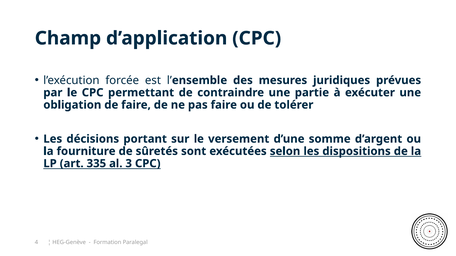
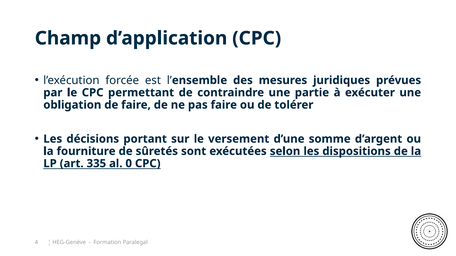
3: 3 -> 0 (129, 164)
